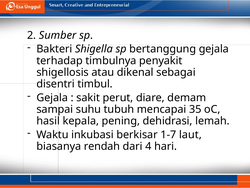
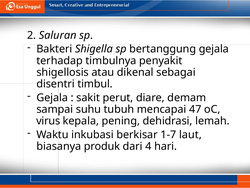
Sumber: Sumber -> Saluran (58, 35)
35: 35 -> 47 (195, 109)
hasil: hasil -> virus (48, 121)
rendah: rendah -> produk (102, 146)
